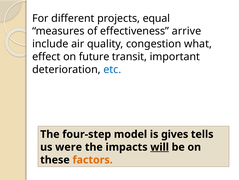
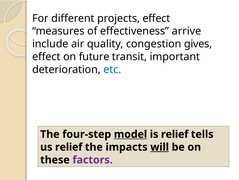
projects equal: equal -> effect (156, 18)
what: what -> gives (198, 44)
model underline: none -> present (130, 134)
is gives: gives -> relief (175, 134)
us were: were -> relief (69, 147)
factors colour: orange -> purple (93, 159)
